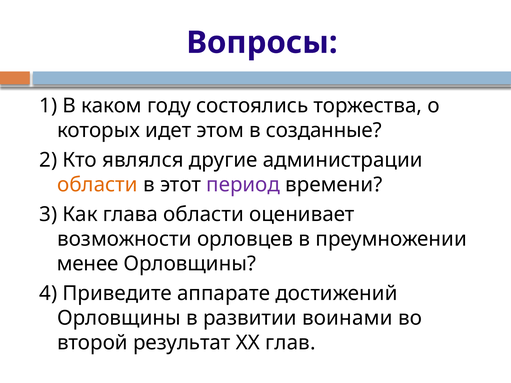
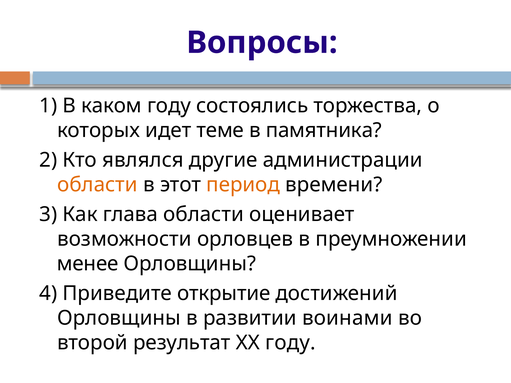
этом: этом -> теме (220, 130)
созданные: созданные -> памятника (324, 130)
период colour: purple -> orange (243, 185)
аппарате: аппарате -> открытие (224, 294)
XX глав: глав -> году (290, 343)
